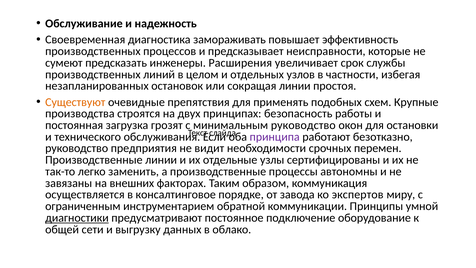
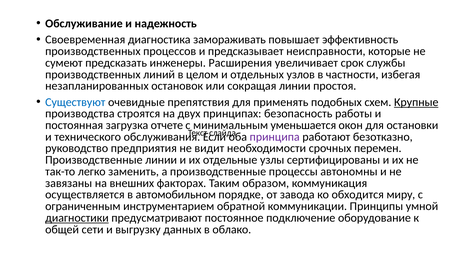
Существуют colour: orange -> blue (75, 102)
Крупные underline: none -> present (416, 102)
грозят: грозят -> отчете (167, 125)
минимальным руководство: руководство -> уменьшается (303, 125)
консалтинговое: консалтинговое -> автомобильном (176, 195)
экспертов: экспертов -> обходится (358, 195)
